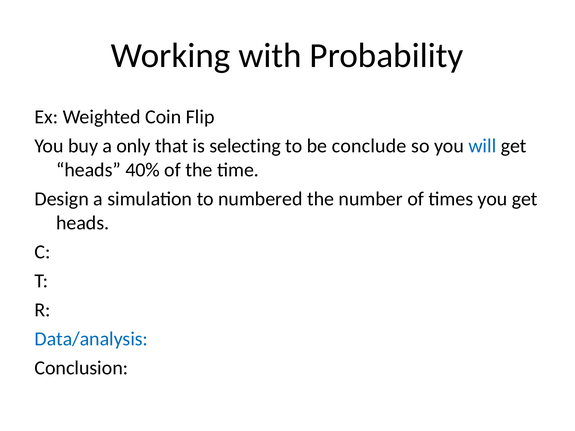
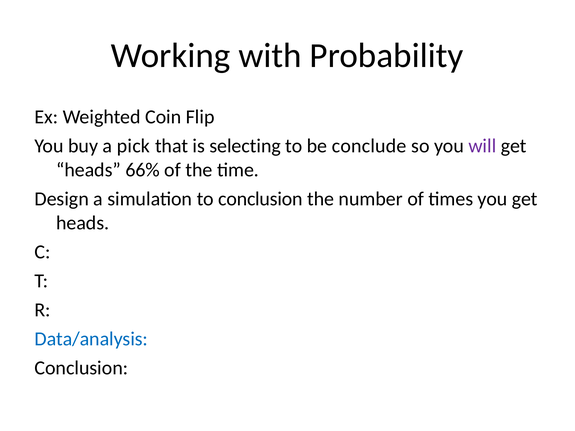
only: only -> pick (133, 146)
will colour: blue -> purple (482, 146)
40%: 40% -> 66% (143, 170)
to numbered: numbered -> conclusion (260, 199)
